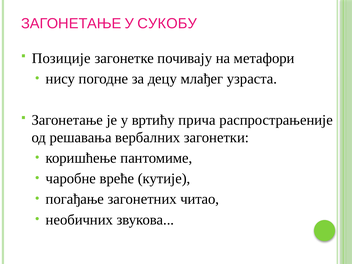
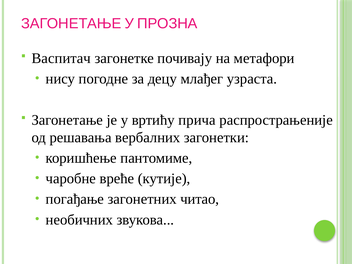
СУКОБУ: СУКОБУ -> ПРОЗНА (167, 23)
Позиције: Позиције -> Васпитач (61, 58)
